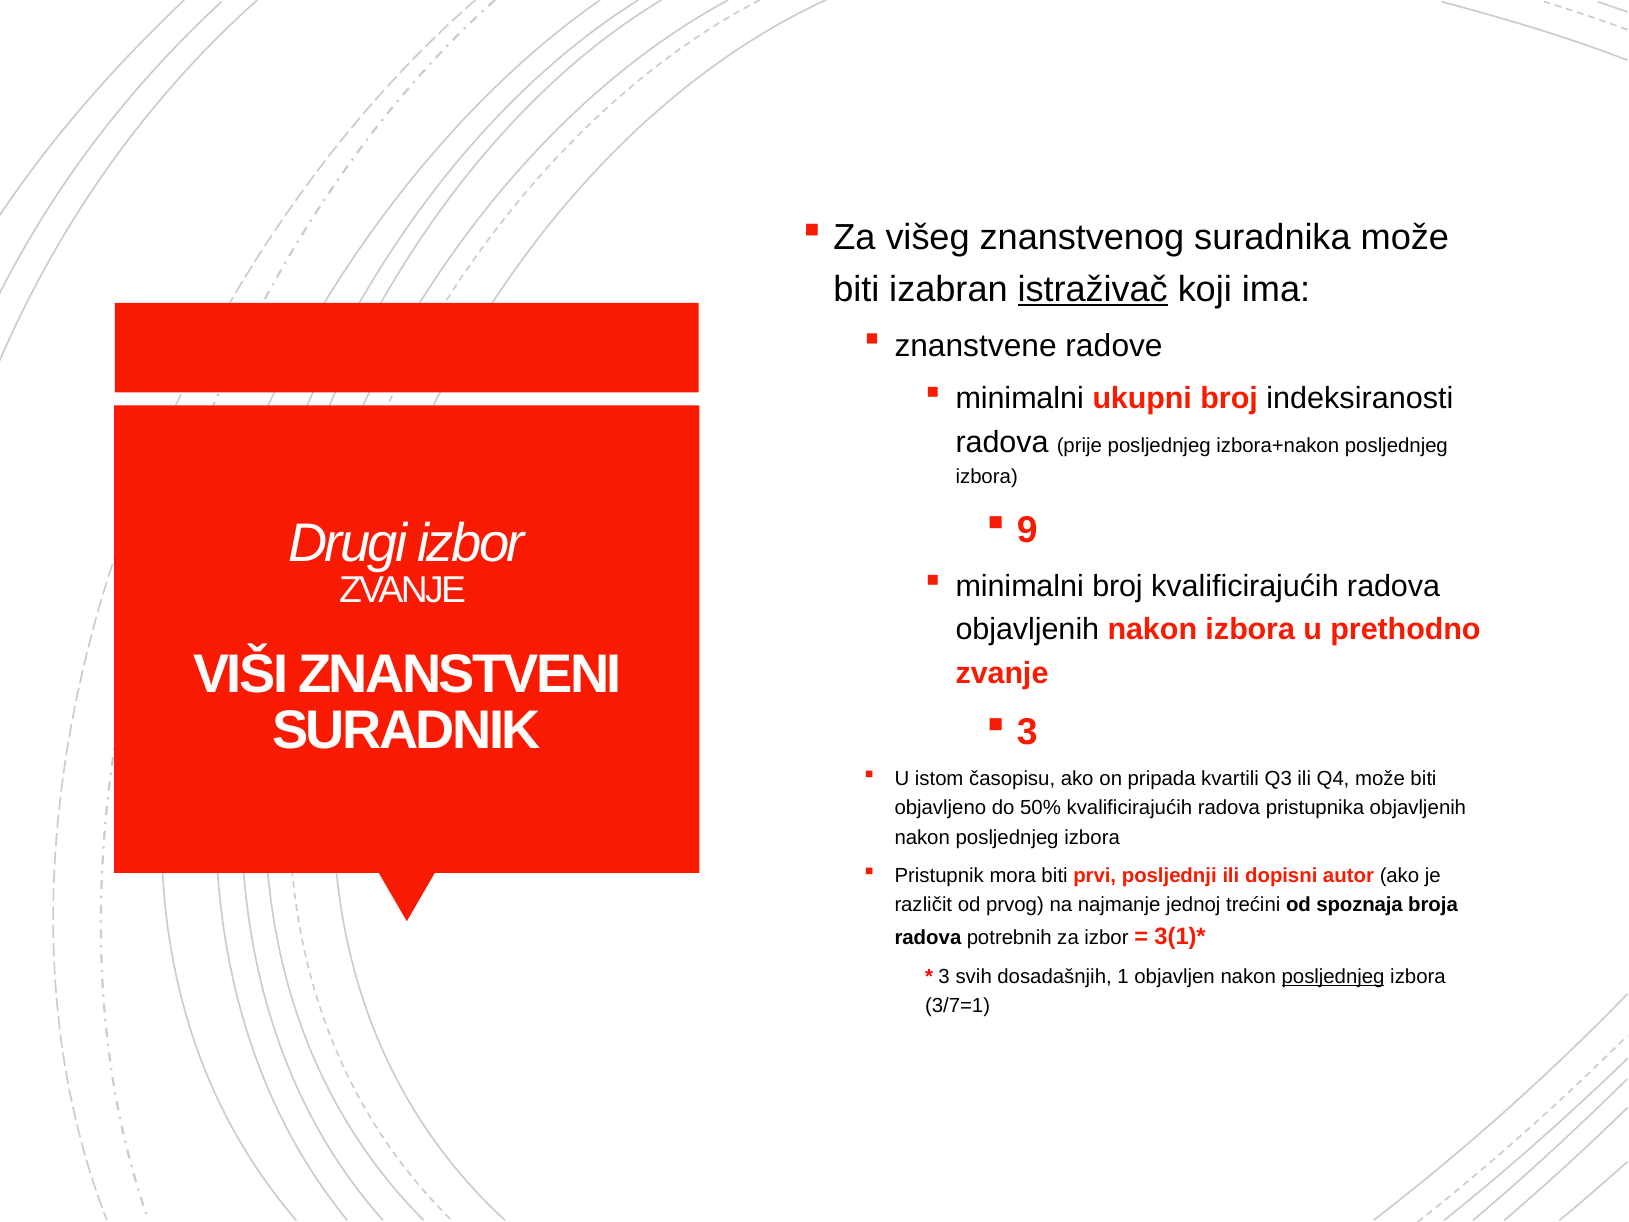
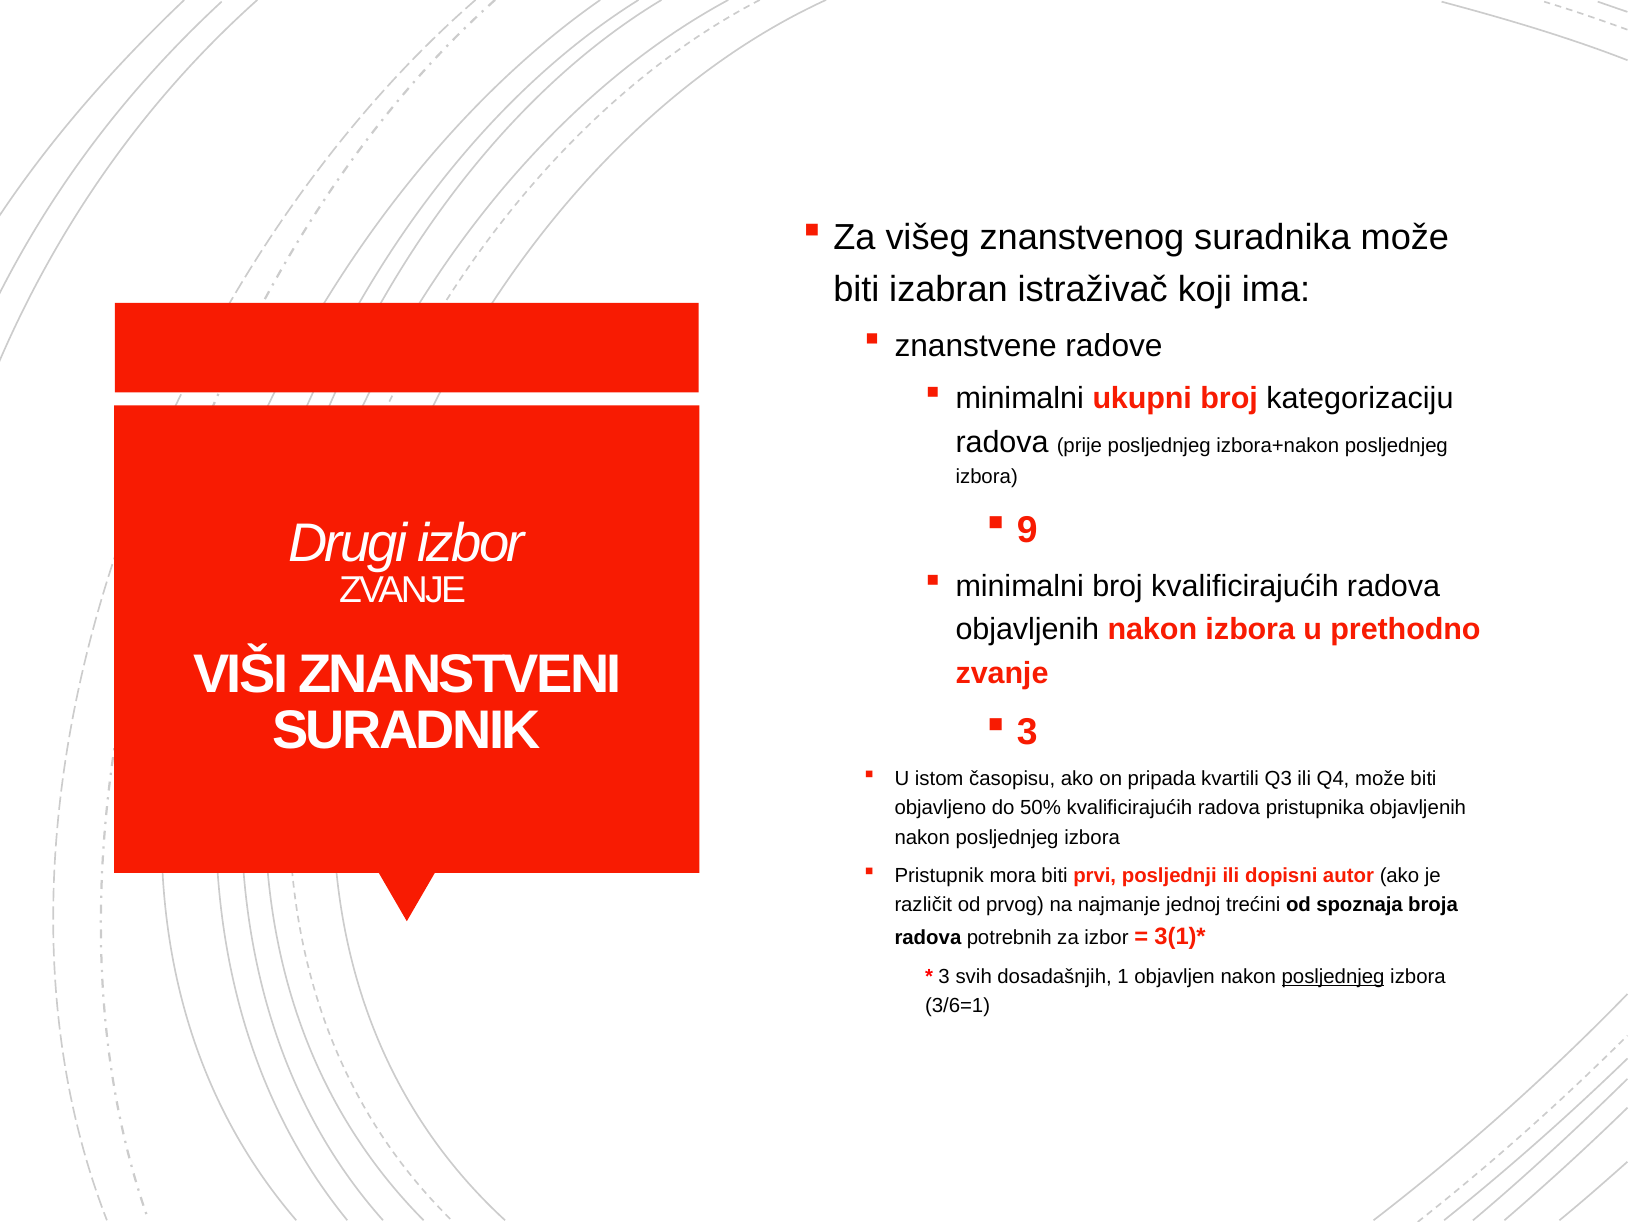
istraživač underline: present -> none (1093, 289)
indeksiranosti: indeksiranosti -> kategorizaciju (1360, 399)
3/7=1: 3/7=1 -> 3/6=1 (958, 1006)
